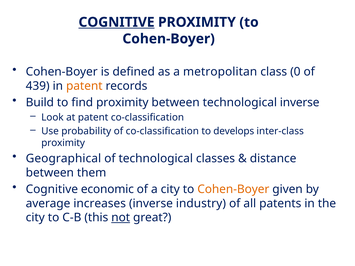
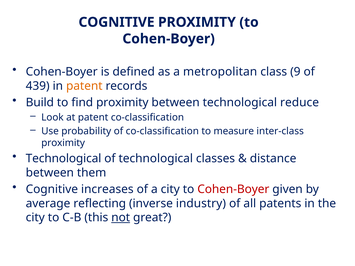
COGNITIVE underline: present -> none (117, 22)
0: 0 -> 9 (295, 72)
technological inverse: inverse -> reduce (300, 103)
develops: develops -> measure (234, 131)
Geographical: Geographical -> Technological (64, 159)
economic: economic -> increases (107, 189)
Cohen-Boyer colour: orange -> red (233, 189)
increases: increases -> reflecting (100, 204)
